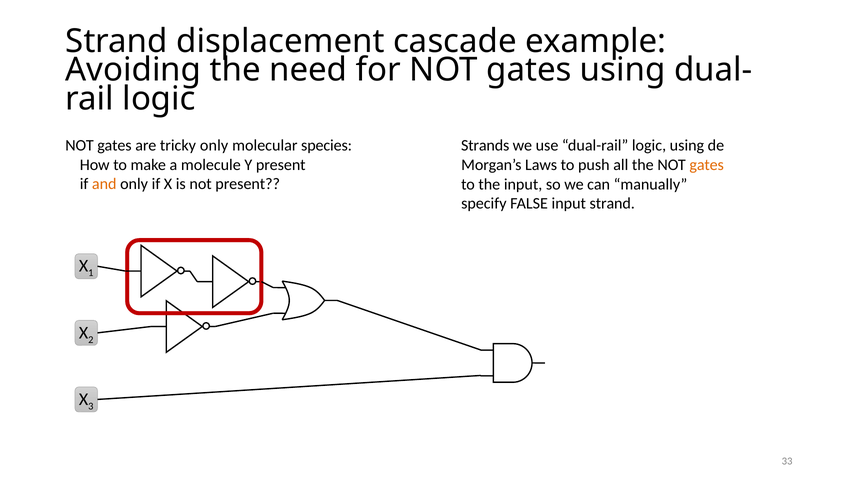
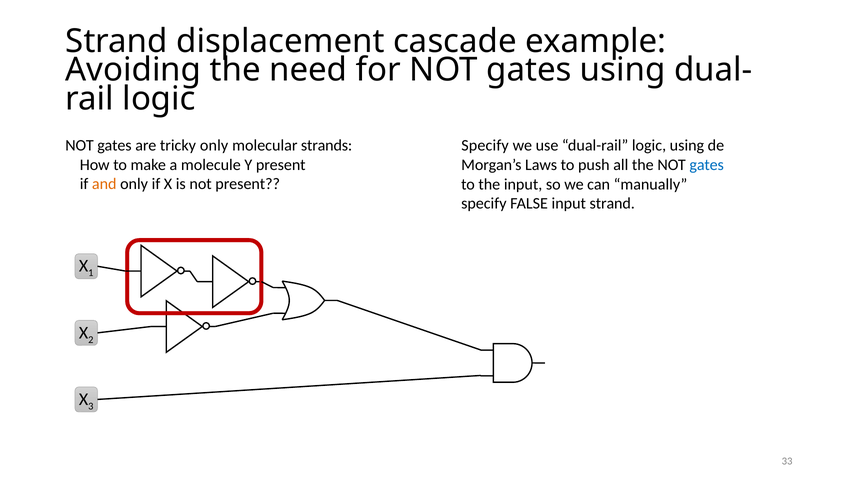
species: species -> strands (327, 145)
Strands: Strands -> Specify (485, 146)
gates colour: orange -> blue (707, 165)
